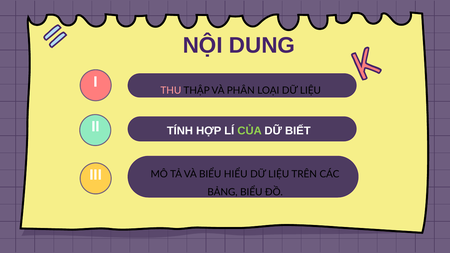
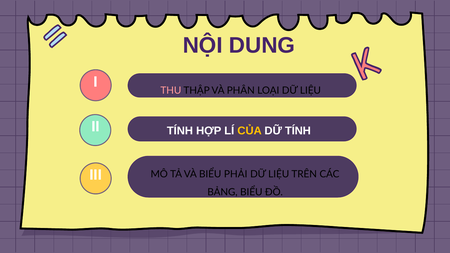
CỦA colour: light green -> yellow (250, 131)
DỮ BIẾT: BIẾT -> TÍNH (298, 131)
HIỂU: HIỂU -> PHẢI (236, 174)
